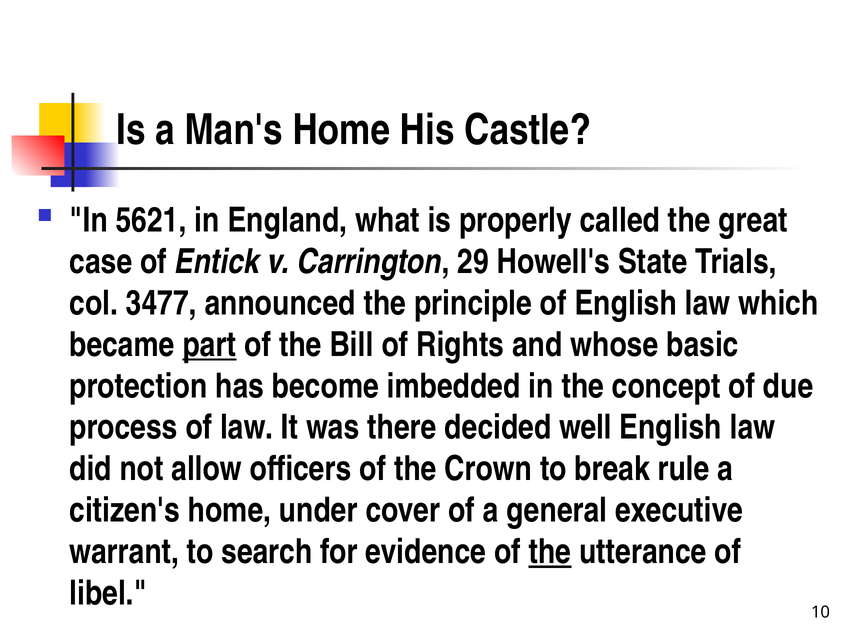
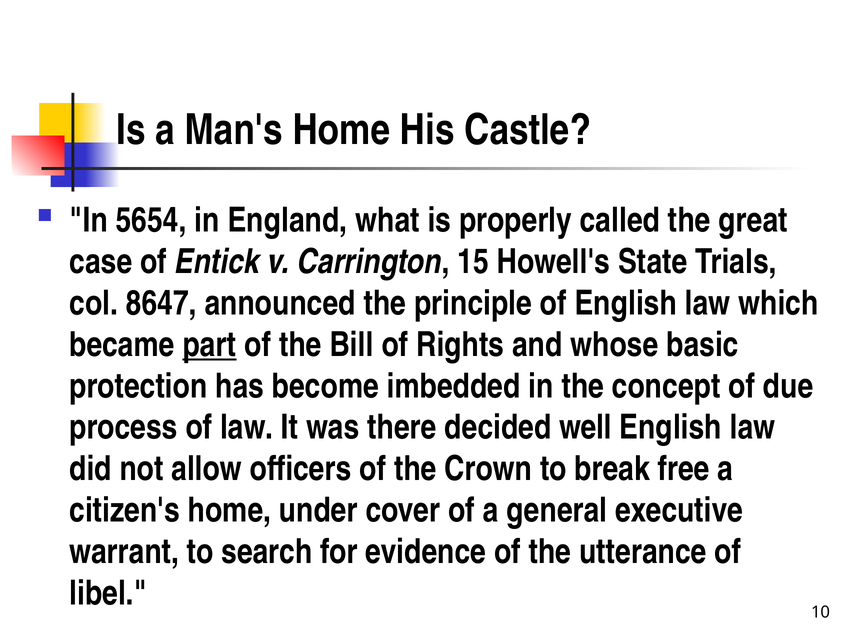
5621: 5621 -> 5654 (151, 220)
29: 29 -> 15 (473, 262)
3477: 3477 -> 8647 (161, 303)
rule: rule -> free (684, 469)
the underline: present -> none (550, 552)
